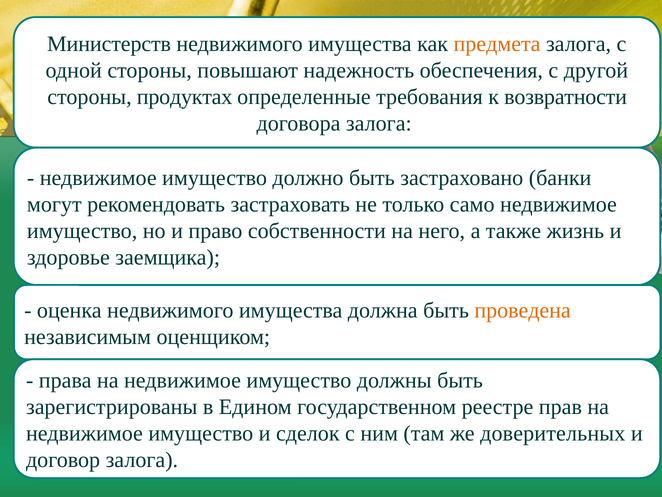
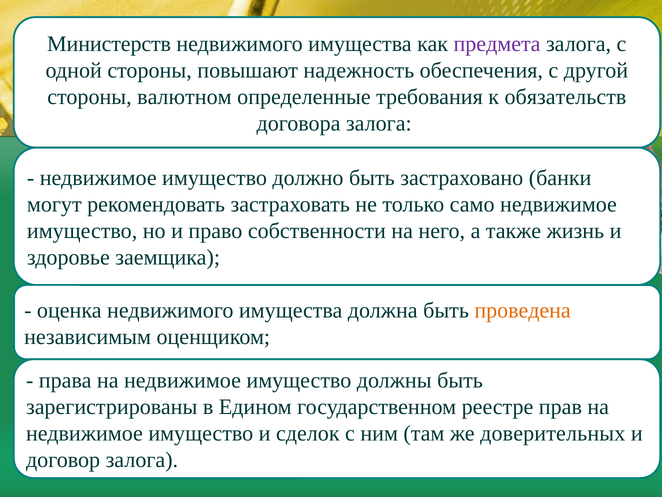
предмета colour: orange -> purple (497, 44)
продуктах: продуктах -> валютном (184, 97)
возвратности: возвратности -> обязательств (565, 97)
